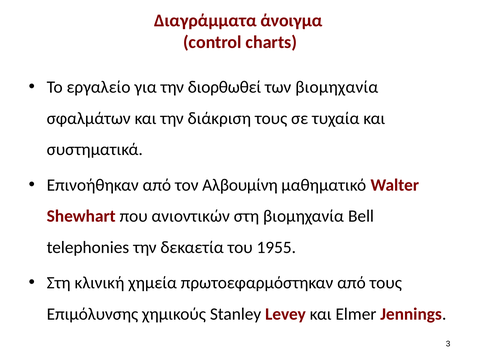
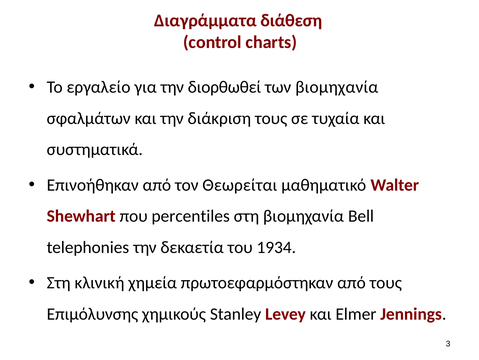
άνοιγμα: άνοιγμα -> διάθεση (291, 21)
Αλβουμίνη: Αλβουμίνη -> Θεωρείται (240, 185)
ανιοντικών: ανιοντικών -> percentiles (191, 216)
1955: 1955 -> 1934 (276, 247)
